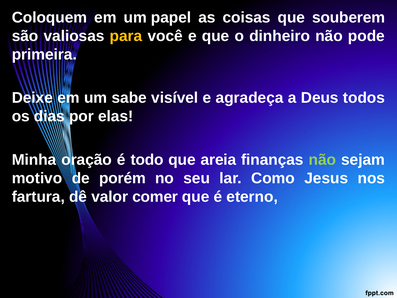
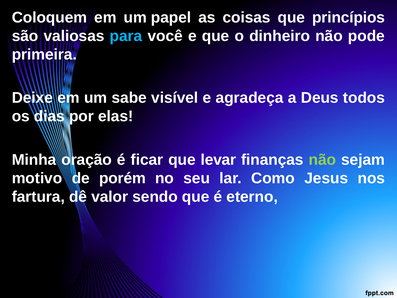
souberem: souberem -> princípios (349, 17)
para colour: yellow -> light blue (126, 36)
todo: todo -> ficar (147, 160)
areia: areia -> levar (218, 160)
comer: comer -> sendo (155, 197)
